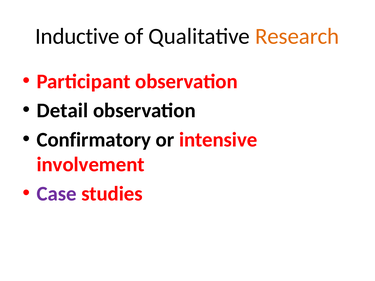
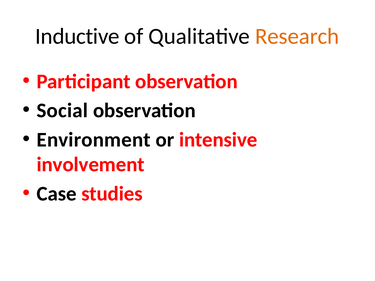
Detail: Detail -> Social (62, 111)
Confirmatory: Confirmatory -> Environment (94, 140)
Case colour: purple -> black (57, 194)
